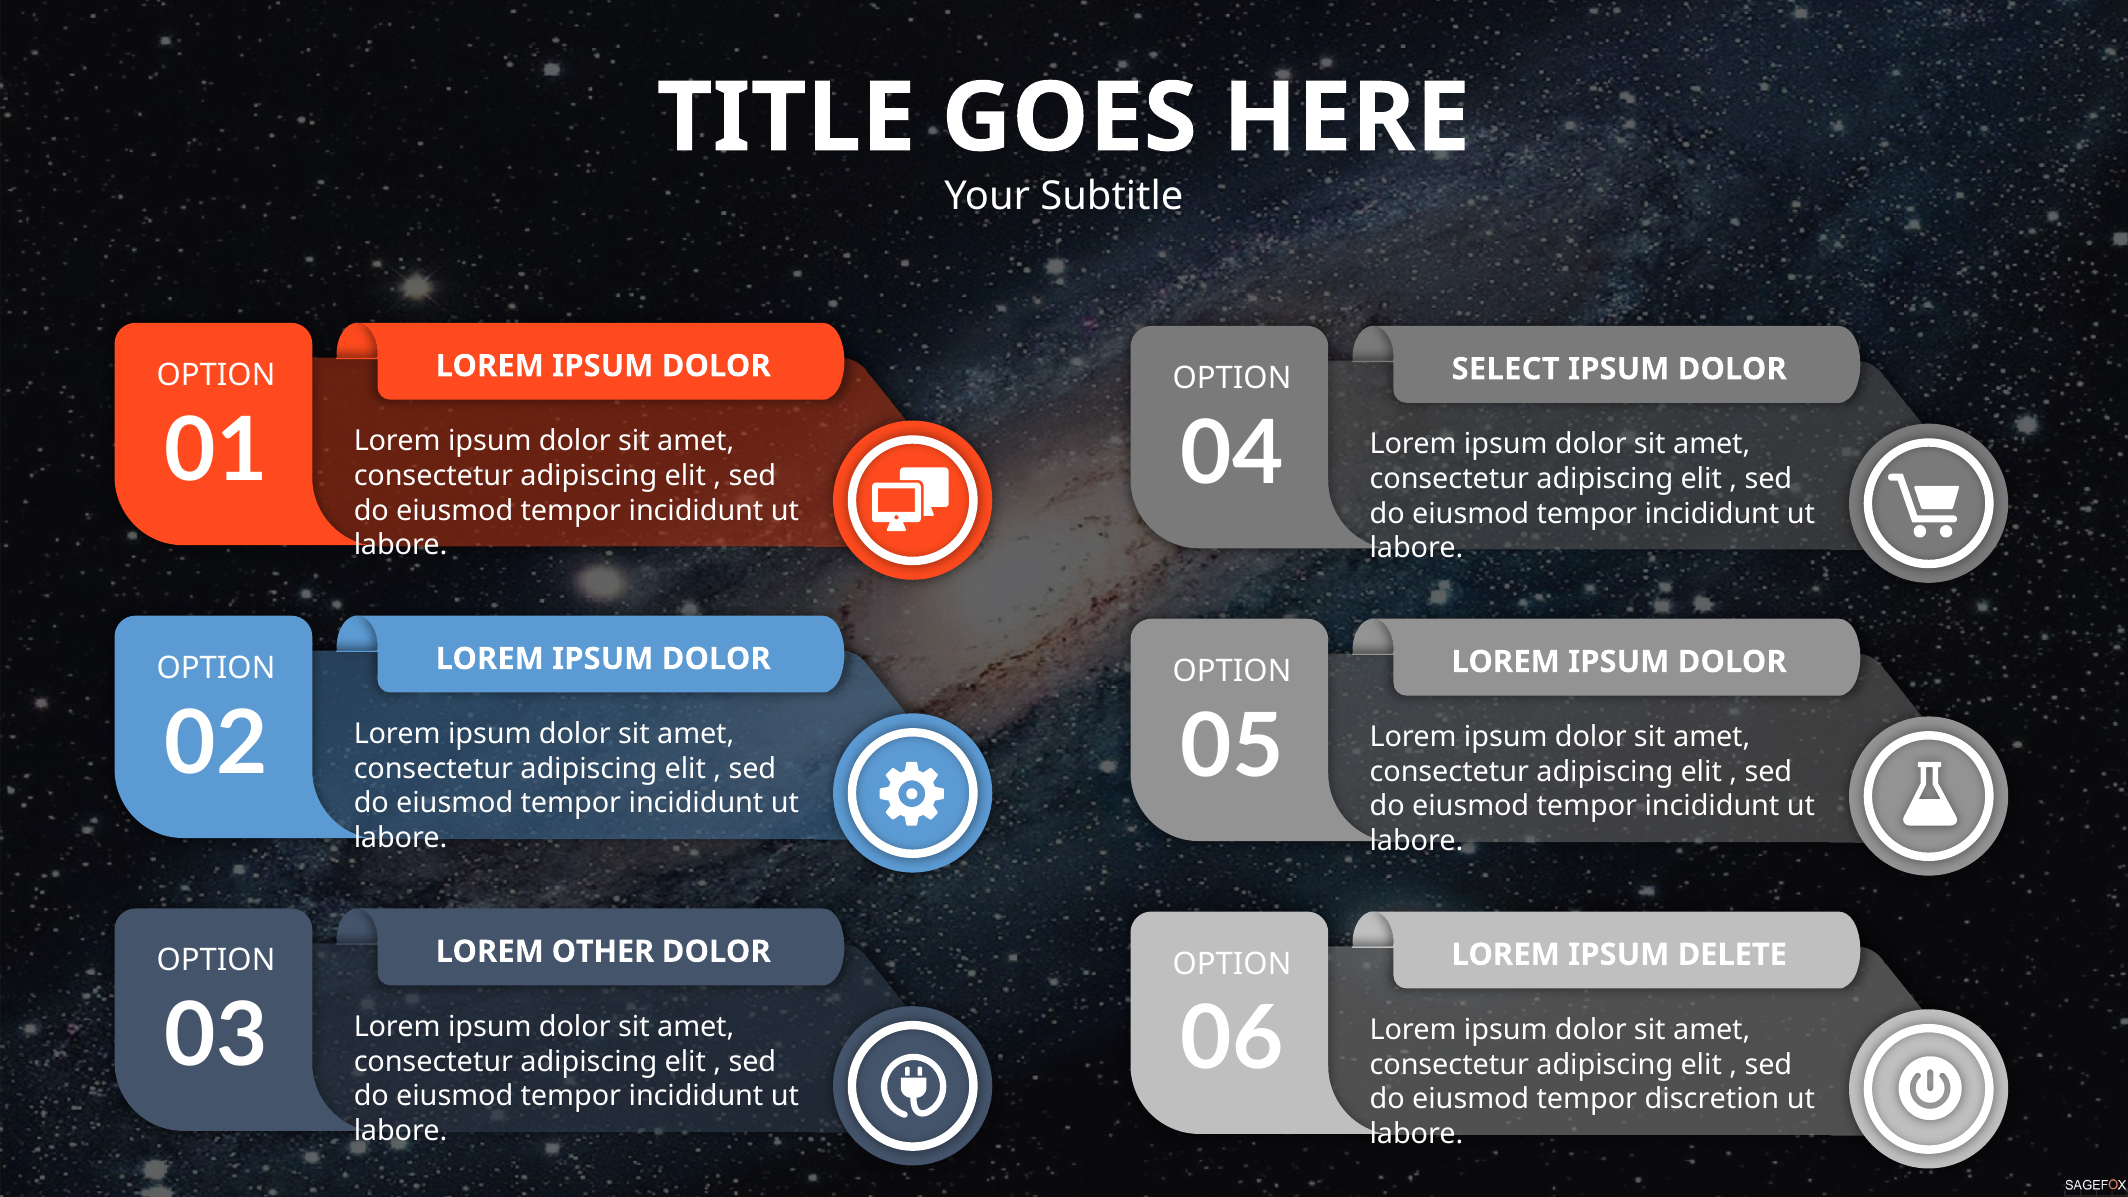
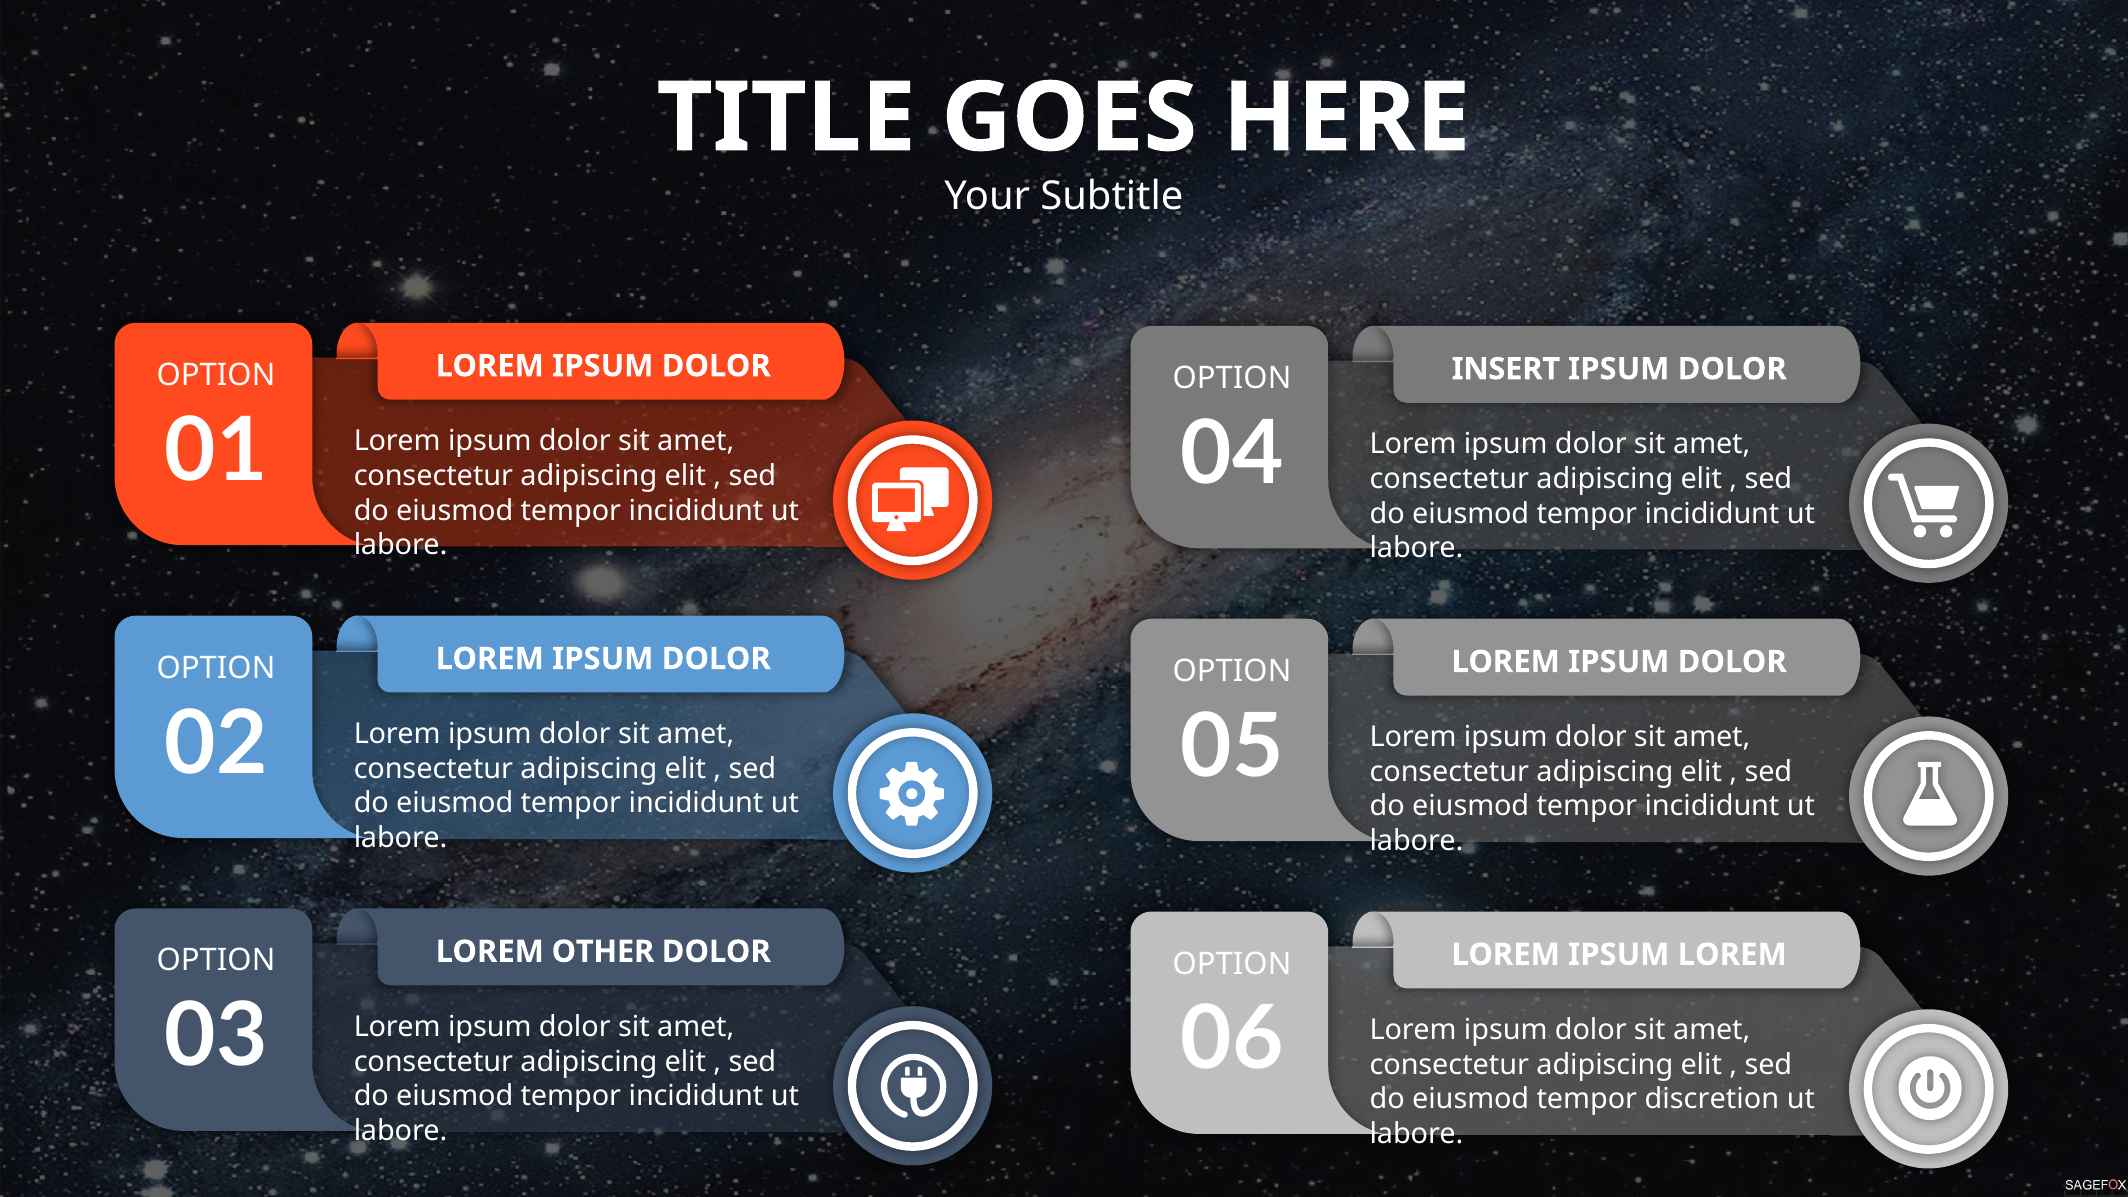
SELECT: SELECT -> INSERT (1506, 369)
IPSUM DELETE: DELETE -> LOREM (1732, 955)
